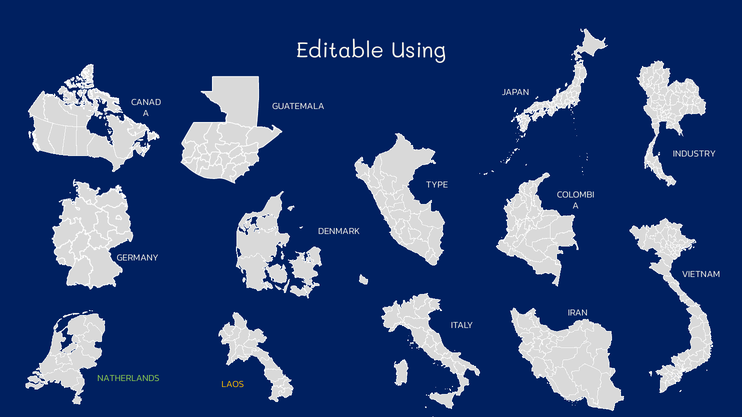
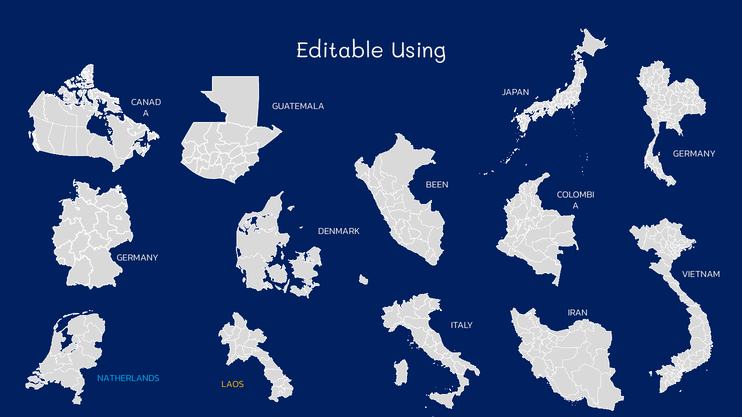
INDUSTRY: INDUSTRY -> GERMANY (694, 154)
TYPE: TYPE -> BEEN (437, 185)
NATHERLANDS colour: light green -> light blue (128, 379)
